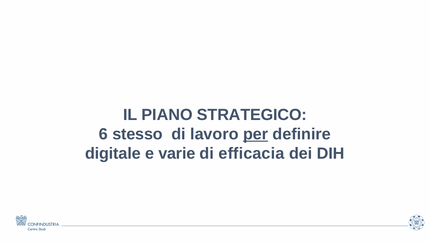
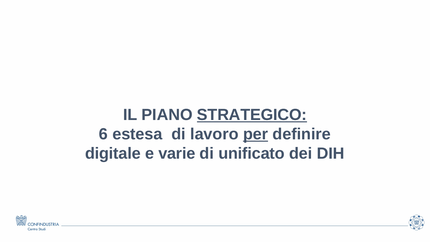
STRATEGICO underline: none -> present (252, 115)
stesso: stesso -> estesa (137, 134)
efficacia: efficacia -> unificato (252, 154)
